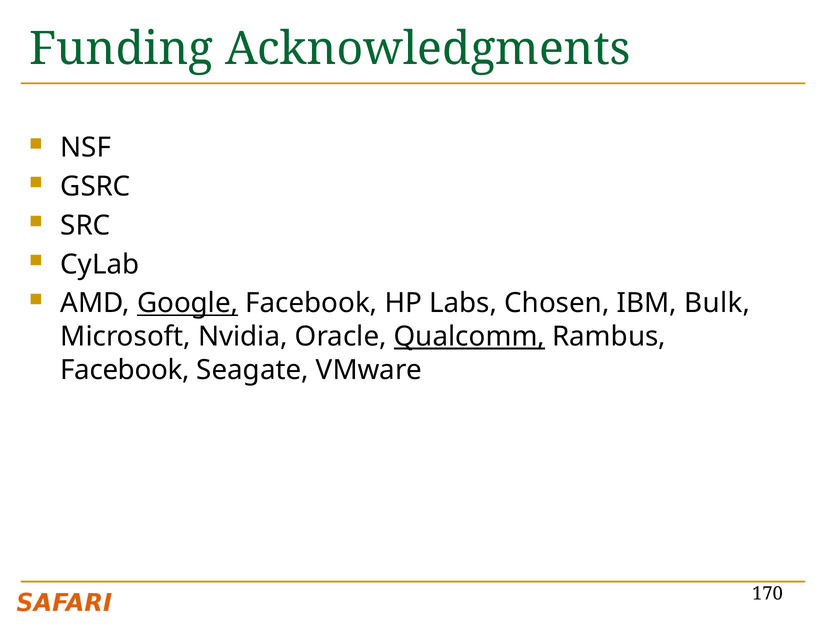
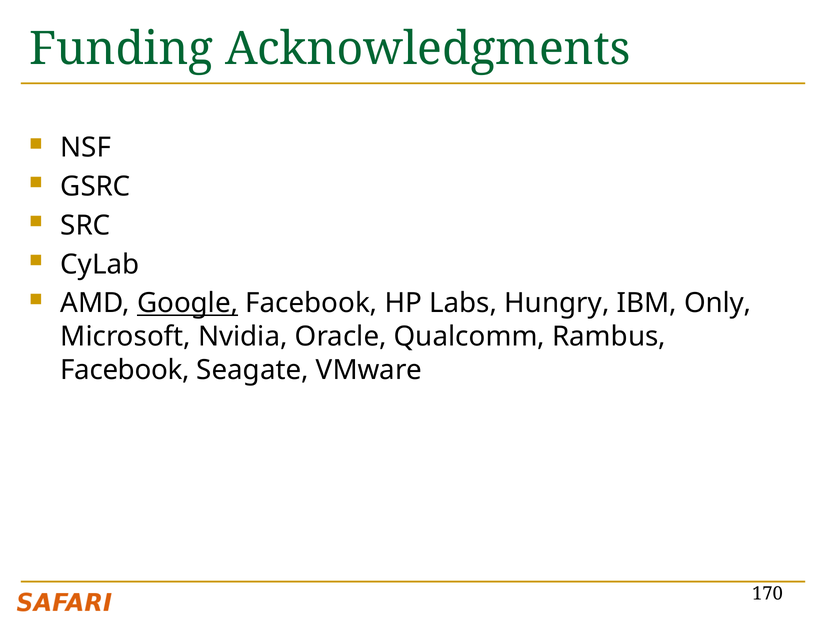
Chosen: Chosen -> Hungry (557, 303)
Bulk: Bulk -> Only (718, 303)
Qualcomm underline: present -> none (469, 336)
